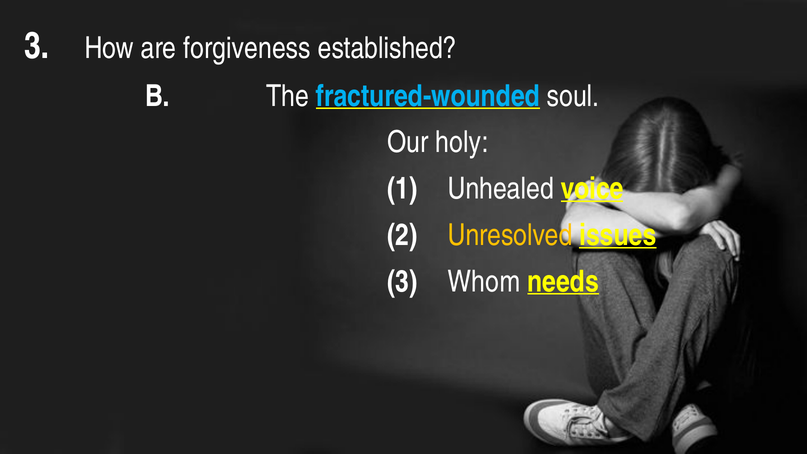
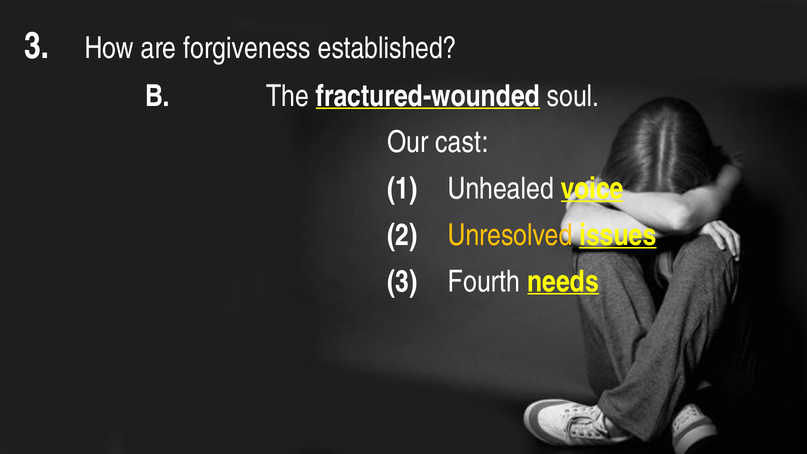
fractured-wounded colour: light blue -> white (428, 96)
holy: holy -> cast (462, 142)
Whom: Whom -> Fourth (484, 282)
